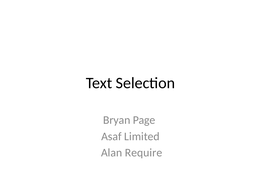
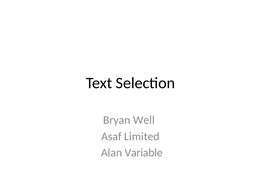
Page: Page -> Well (144, 120)
Require: Require -> Variable (144, 152)
